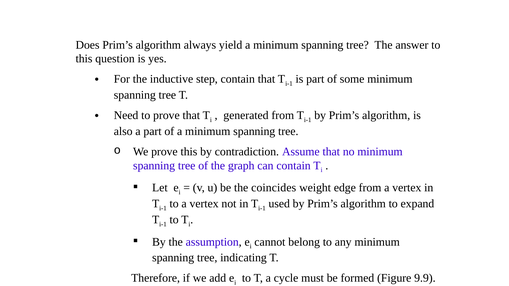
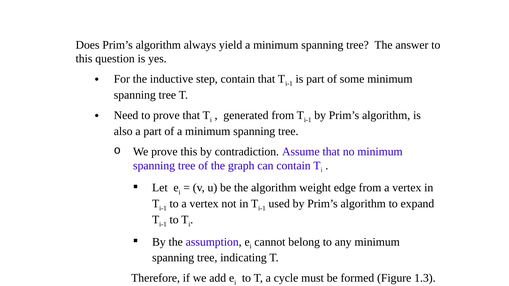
the coincides: coincides -> algorithm (274, 188)
9.9: 9.9 -> 1.3 (425, 278)
